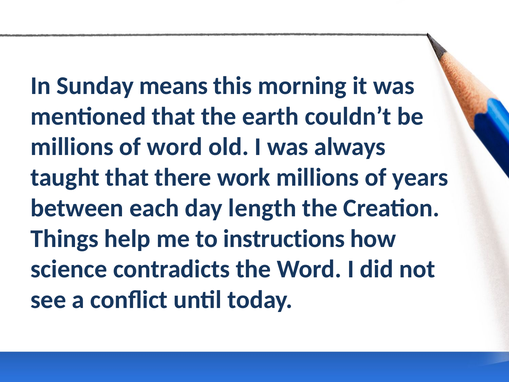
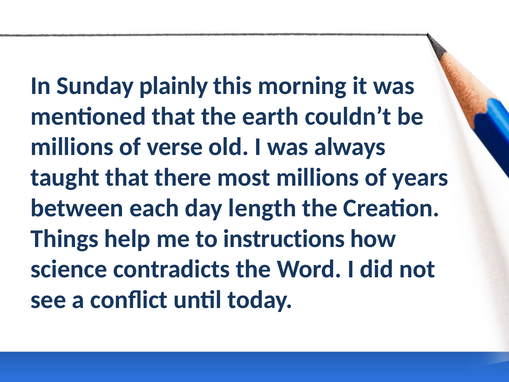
means: means -> plainly (174, 86)
of word: word -> verse (175, 147)
work: work -> most (244, 177)
